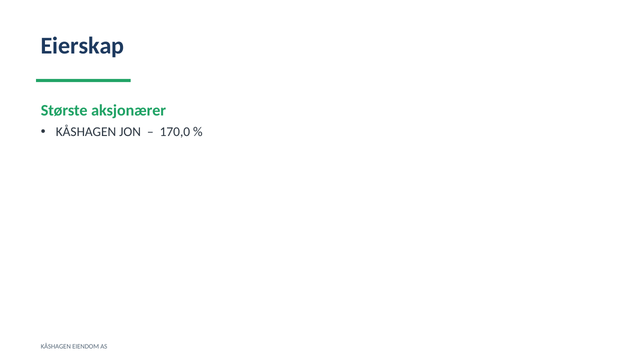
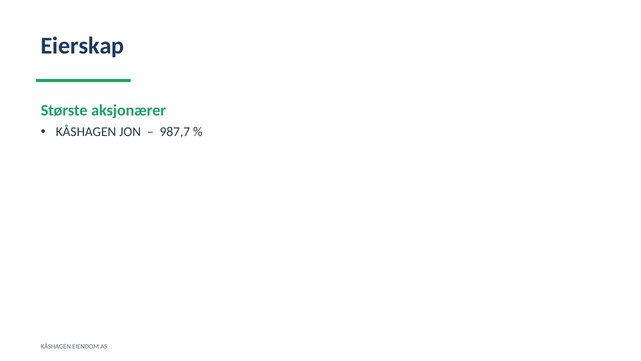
170,0: 170,0 -> 987,7 (175, 132)
